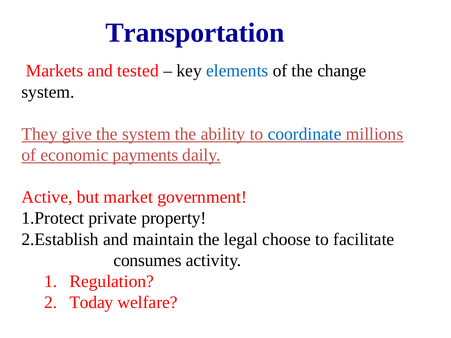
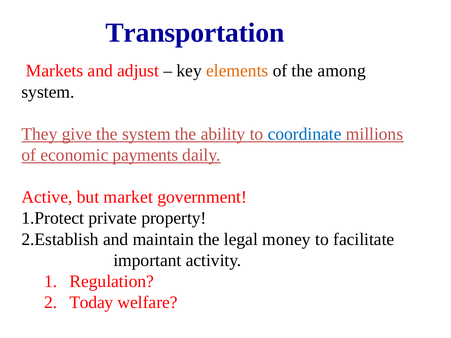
tested: tested -> adjust (138, 71)
elements colour: blue -> orange (237, 71)
change: change -> among (342, 71)
choose: choose -> money (287, 239)
consumes: consumes -> important (147, 260)
